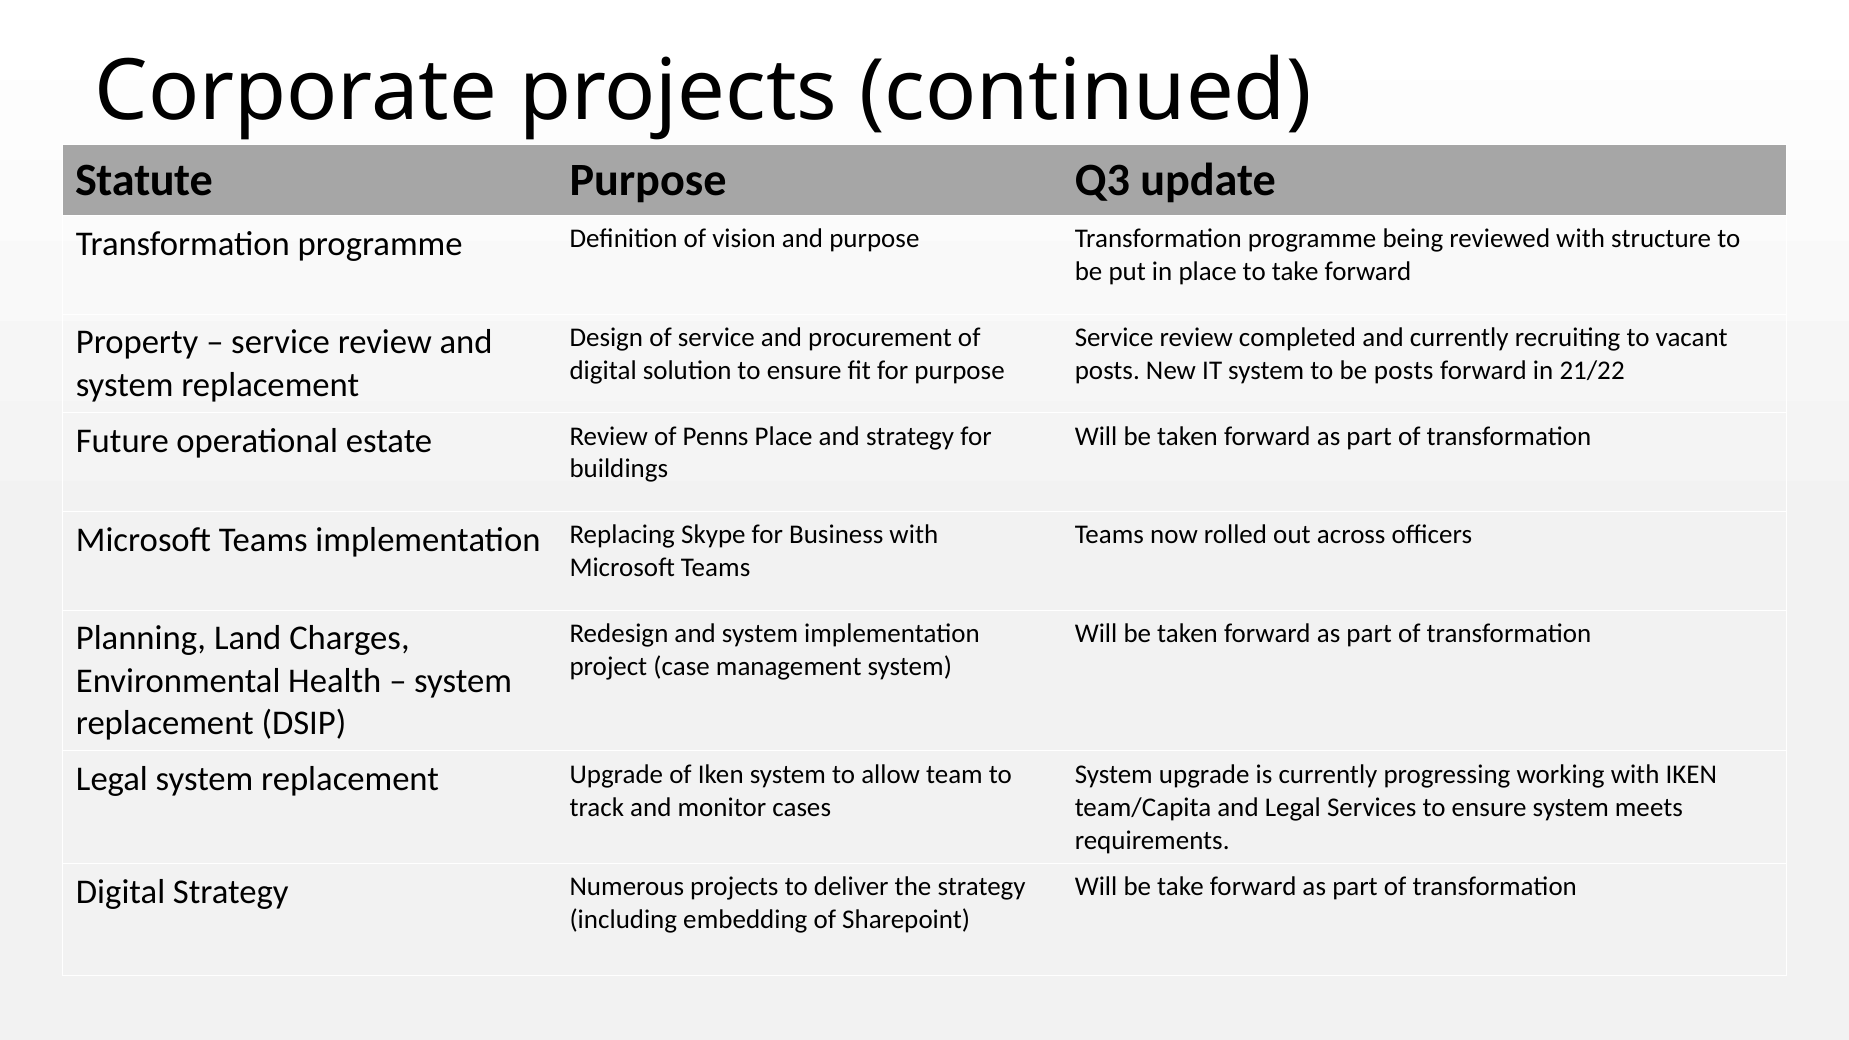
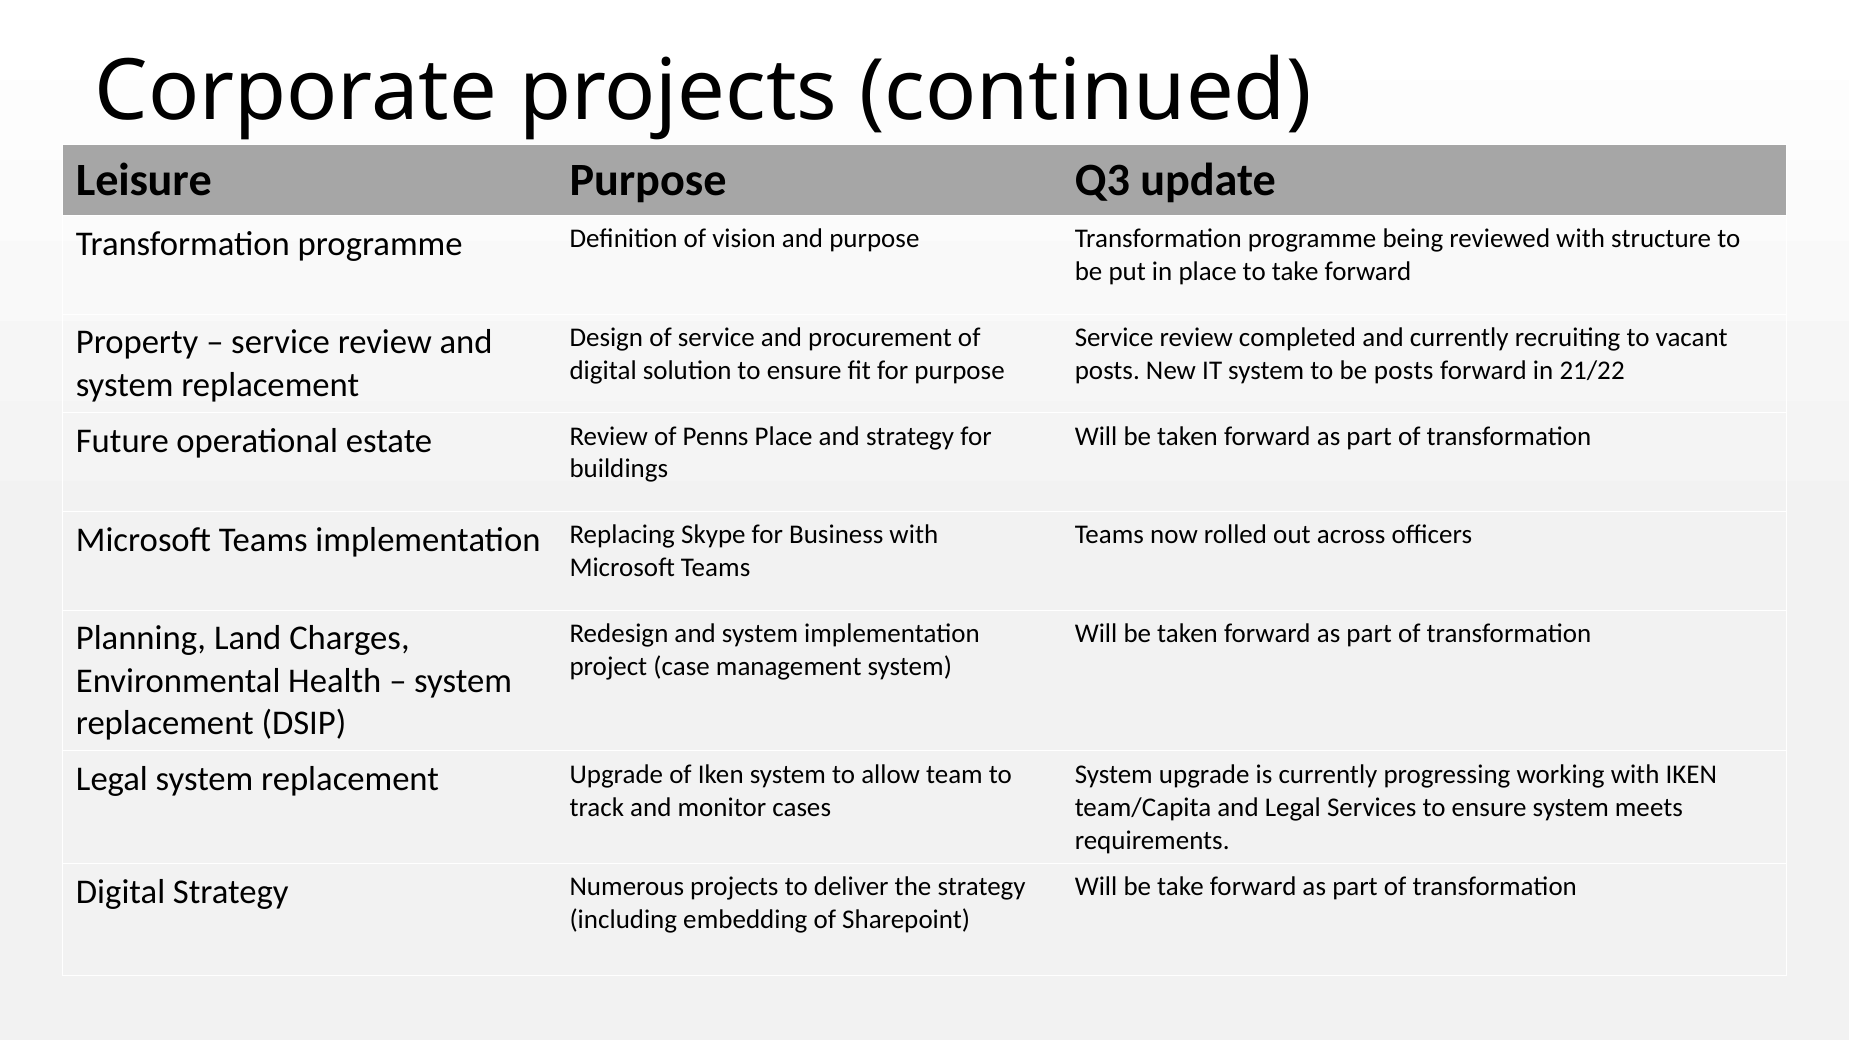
Statute: Statute -> Leisure (144, 180)
